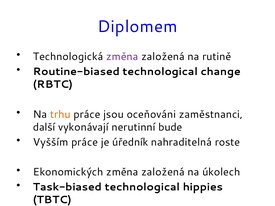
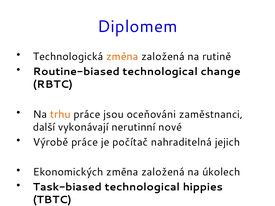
změna colour: purple -> orange (122, 57)
bude: bude -> nové (170, 127)
Vyšším: Vyšším -> Výrobě (51, 142)
úředník: úředník -> počítač (130, 142)
roste: roste -> jejich (227, 142)
